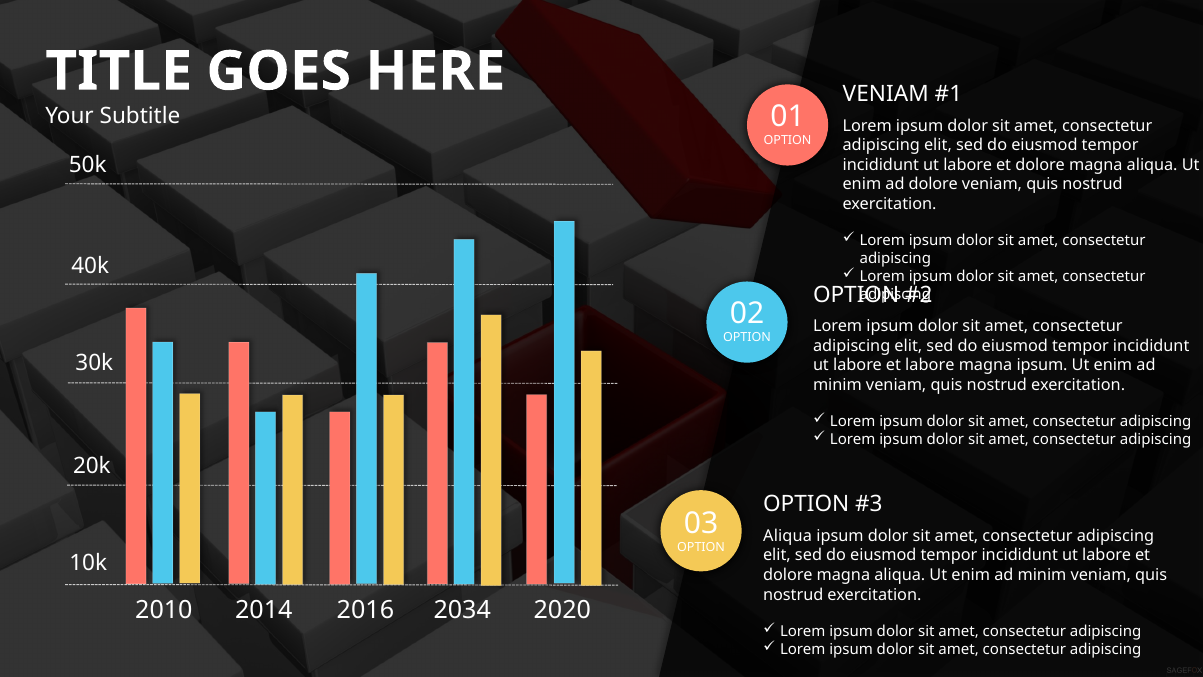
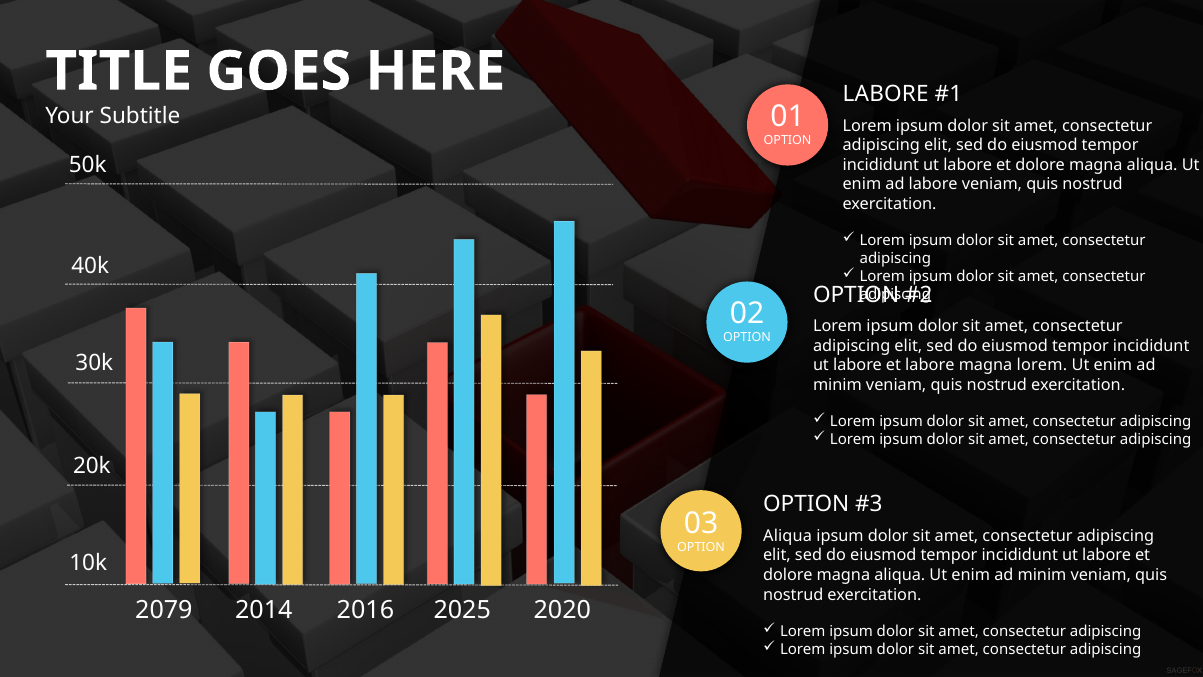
VENIAM: VENIAM -> LABORE (886, 94)
ad dolore: dolore -> labore (933, 184)
magna ipsum: ipsum -> lorem (1042, 365)
2010: 2010 -> 2079 (164, 610)
2034: 2034 -> 2025 (462, 610)
